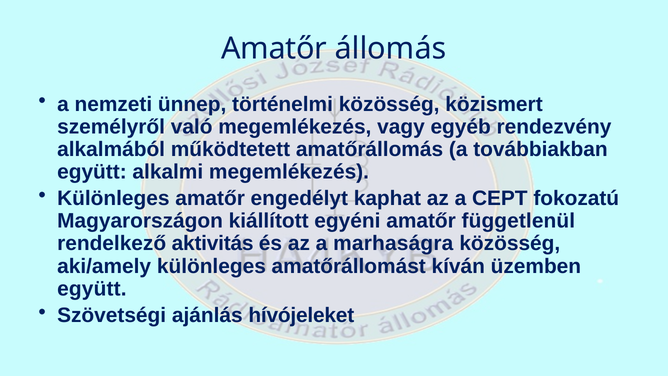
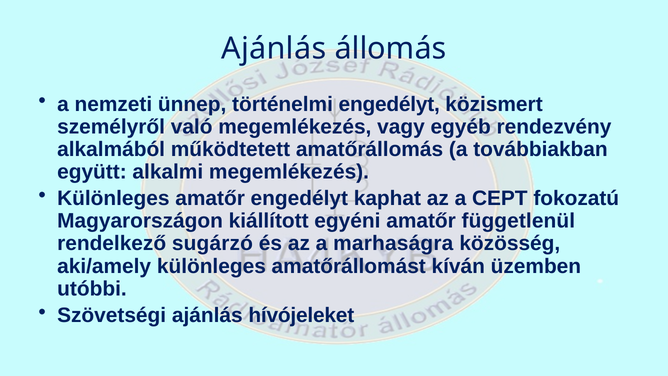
Amatőr: Amatőr -> Ajánlás (274, 48)
történelmi közösség: közösség -> engedélyt (389, 104)
aktivitás: aktivitás -> sugárzó (212, 243)
együtt: együtt -> utóbbi (92, 289)
